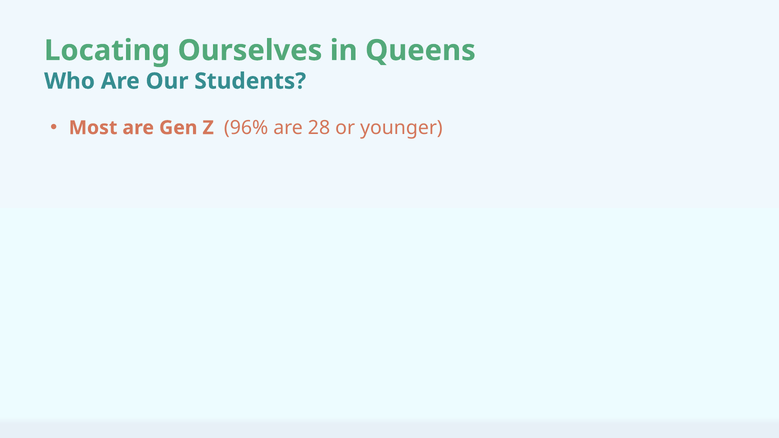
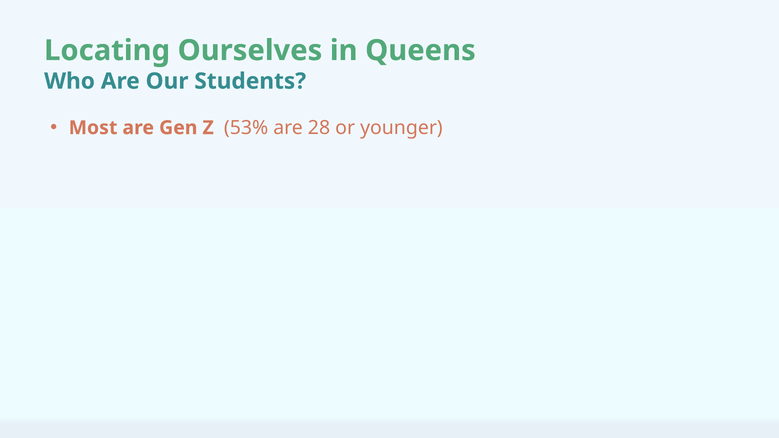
96%: 96% -> 53% (246, 128)
